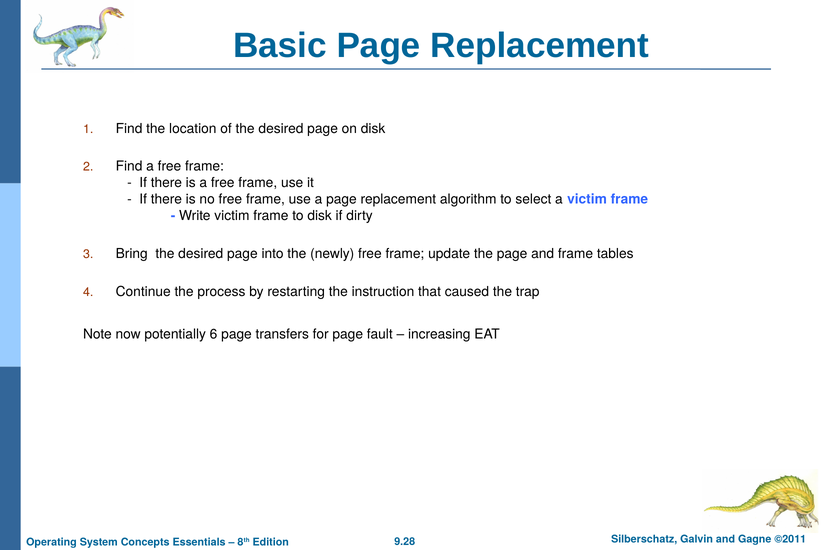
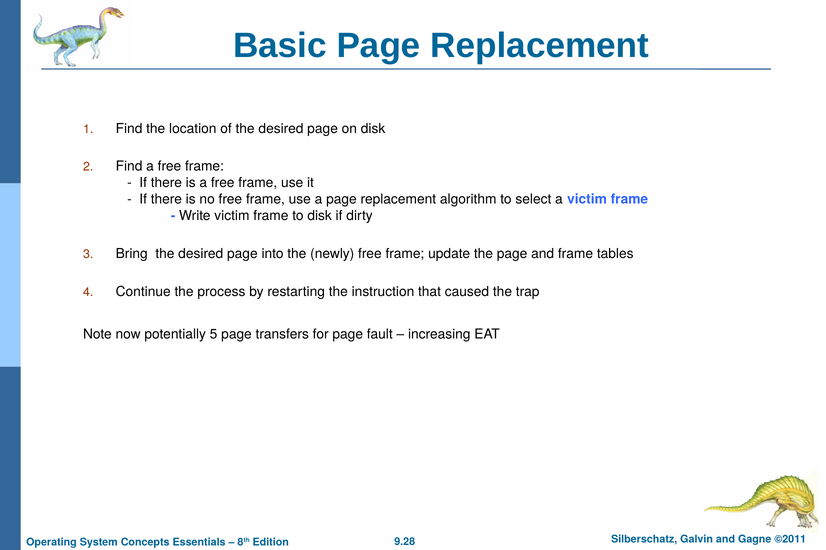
6: 6 -> 5 (214, 335)
